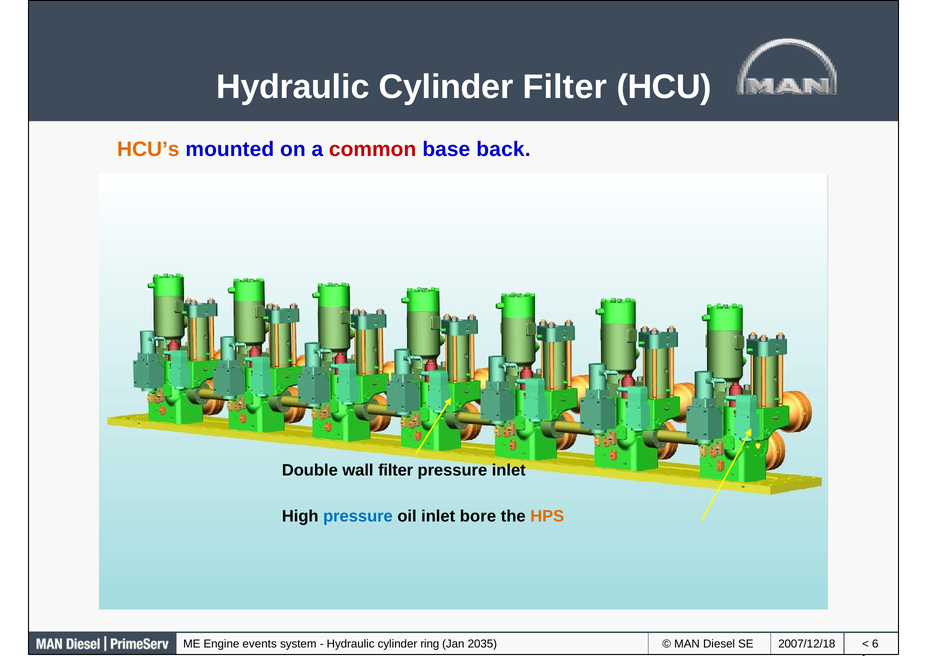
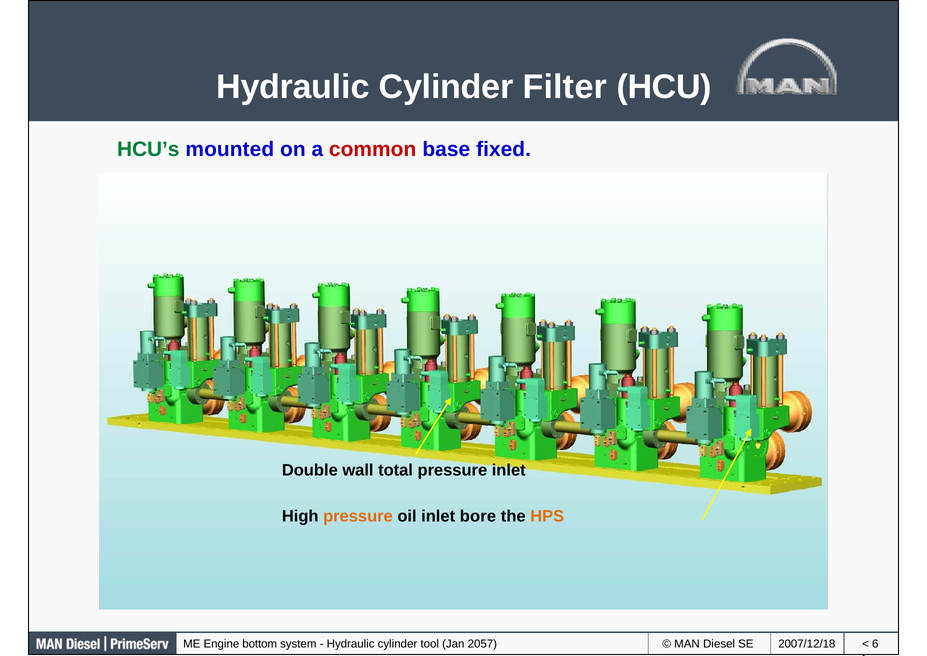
HCU’s colour: orange -> green (148, 150)
back: back -> fixed (504, 150)
wall filter: filter -> total (396, 470)
pressure colour: blue -> orange (358, 517)
events: events -> bottom (260, 644)
ring: ring -> tool (430, 644)
2035: 2035 -> 2057 (482, 644)
